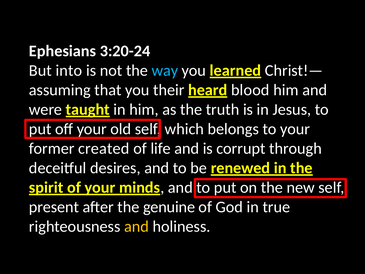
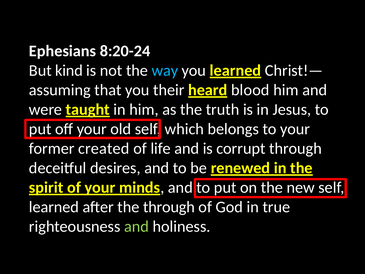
3:20-24: 3:20-24 -> 8:20-24 (125, 51)
into: into -> kind (69, 70)
present: present -> learned (54, 207)
the genuine: genuine -> through (169, 207)
and colour: yellow -> light green (137, 226)
